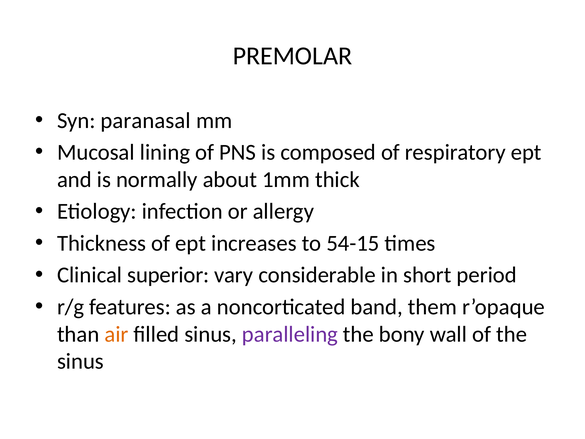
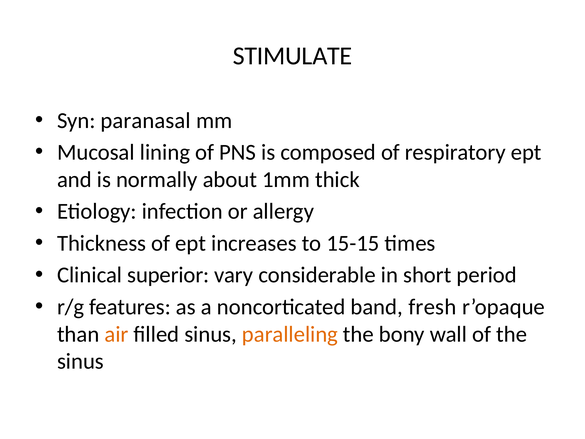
PREMOLAR: PREMOLAR -> STIMULATE (293, 56)
54-15: 54-15 -> 15-15 (353, 243)
them: them -> fresh (432, 307)
paralleling colour: purple -> orange (290, 334)
